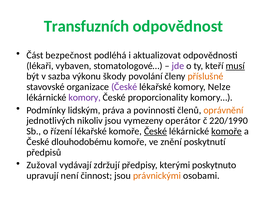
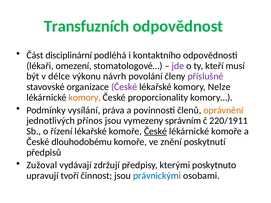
bezpečnost: bezpečnost -> disciplinární (69, 55)
aktualizovat: aktualizovat -> kontaktního (157, 55)
vybaven: vybaven -> omezení (74, 66)
musí underline: present -> none (235, 66)
sazba: sazba -> délce (59, 76)
škody: škody -> návrh (115, 76)
příslušné colour: orange -> purple (206, 76)
komory colour: purple -> orange (85, 98)
lidským: lidským -> vysílání (84, 110)
nikoliv: nikoliv -> přínos (90, 121)
operátor: operátor -> správním (183, 121)
220/1990: 220/1990 -> 220/1911 (229, 121)
komoře underline: present -> none (227, 131)
není: není -> tvoří (70, 176)
právnickými colour: orange -> blue (157, 176)
